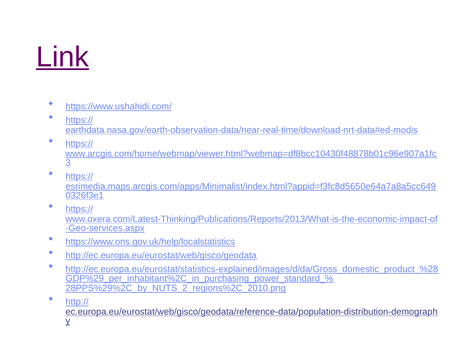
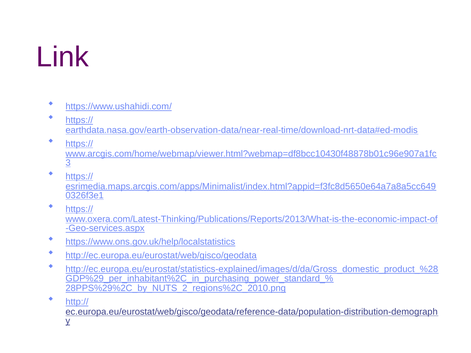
Link underline: present -> none (62, 57)
